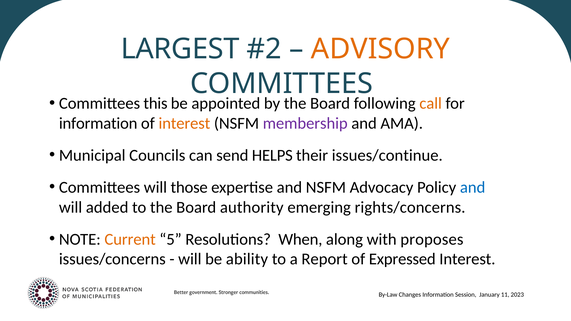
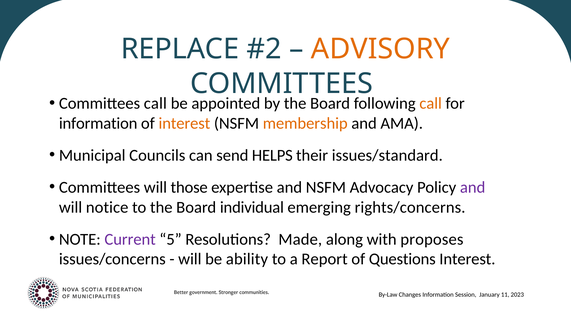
LARGEST: LARGEST -> REPLACE (180, 49)
Committees this: this -> call (155, 103)
membership colour: purple -> orange (305, 123)
issues/continue: issues/continue -> issues/standard (387, 155)
and colour: blue -> purple (473, 187)
added: added -> notice (107, 207)
authority: authority -> individual (252, 207)
Current colour: orange -> purple (130, 239)
When: When -> Made (300, 239)
Expressed: Expressed -> Questions (402, 259)
